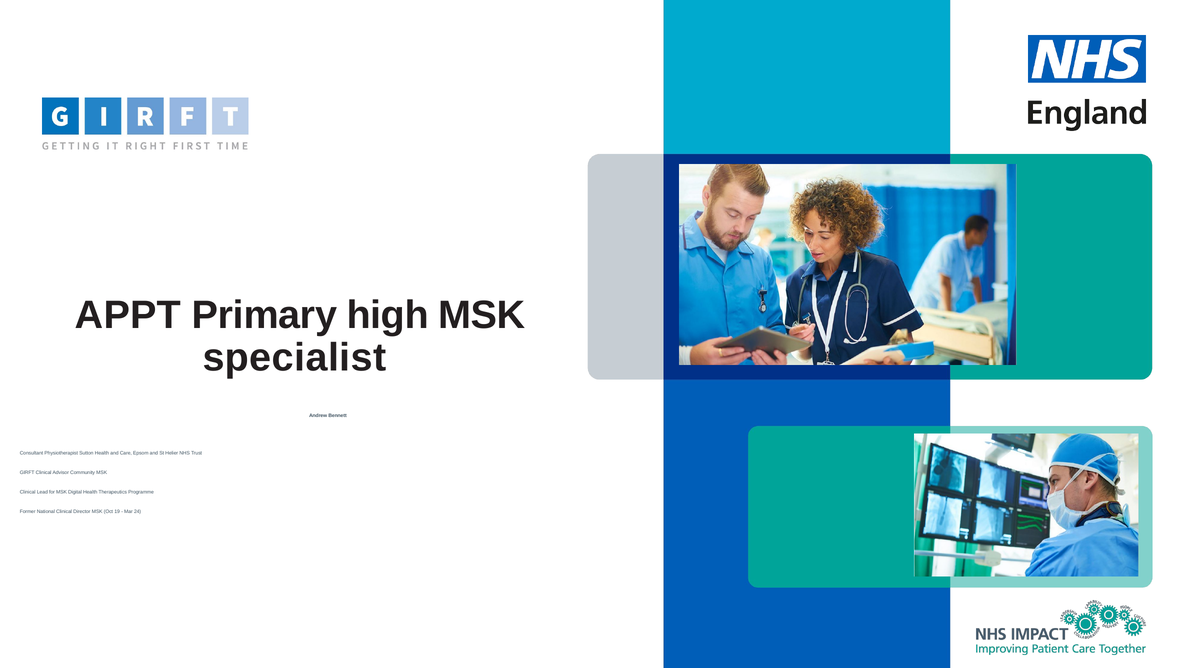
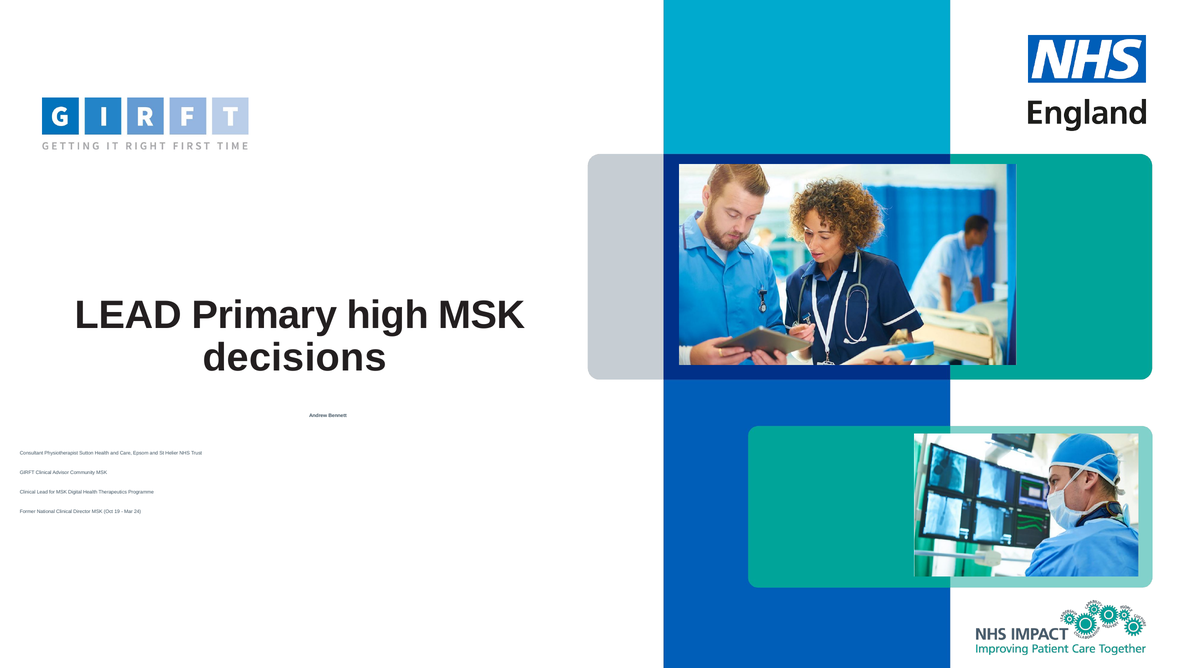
APPT: APPT -> LEAD (128, 315)
specialist: specialist -> decisions (295, 358)
